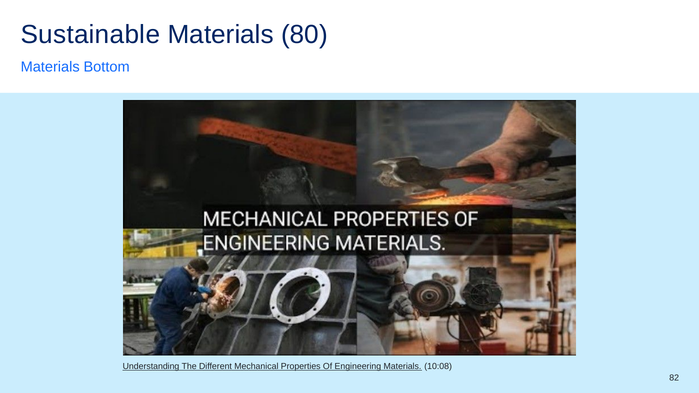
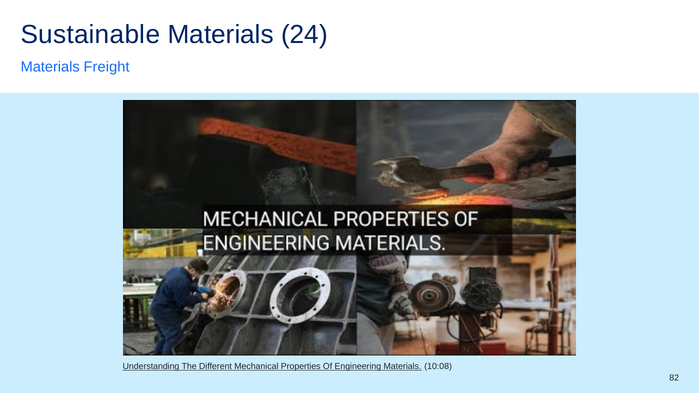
80: 80 -> 24 (304, 35)
Bottom: Bottom -> Freight (107, 67)
